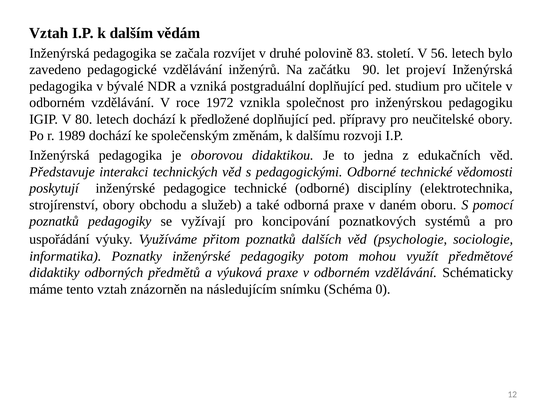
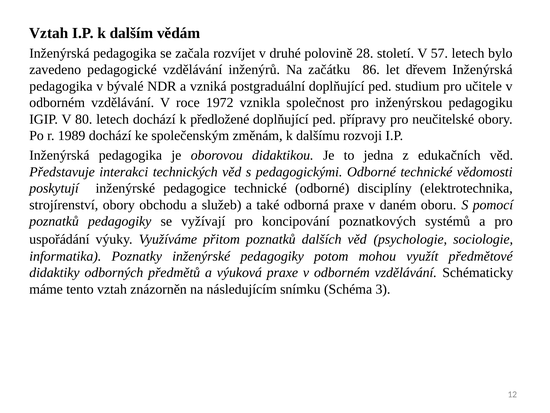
83: 83 -> 28 (365, 53)
56: 56 -> 57 (439, 53)
90: 90 -> 86 (371, 70)
projeví: projeví -> dřevem (426, 70)
0: 0 -> 3 (383, 289)
